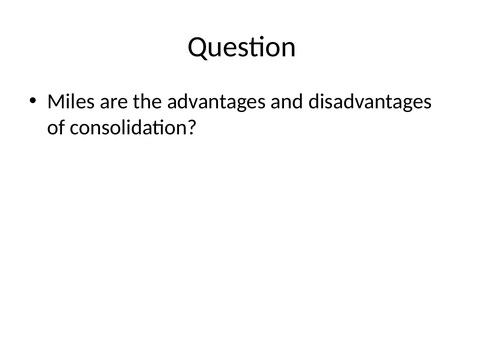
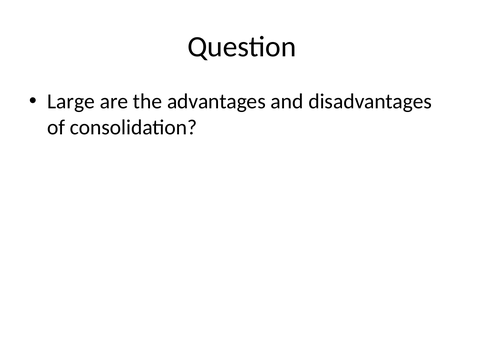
Miles: Miles -> Large (71, 102)
